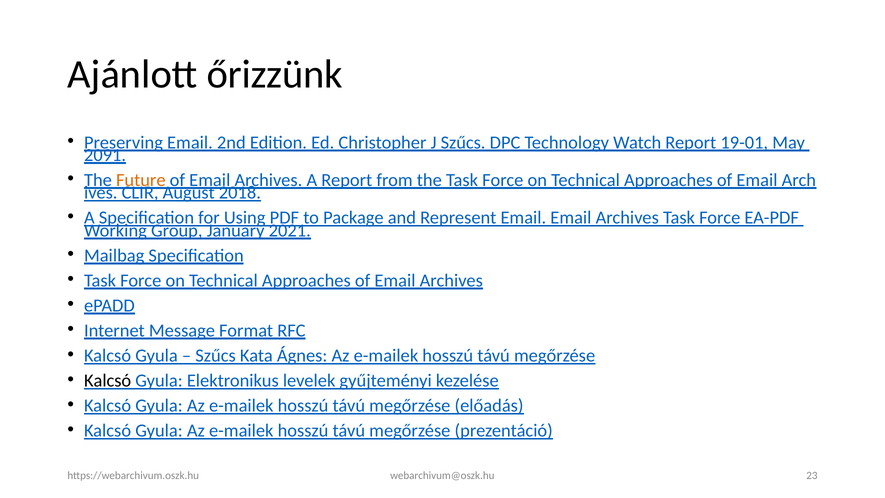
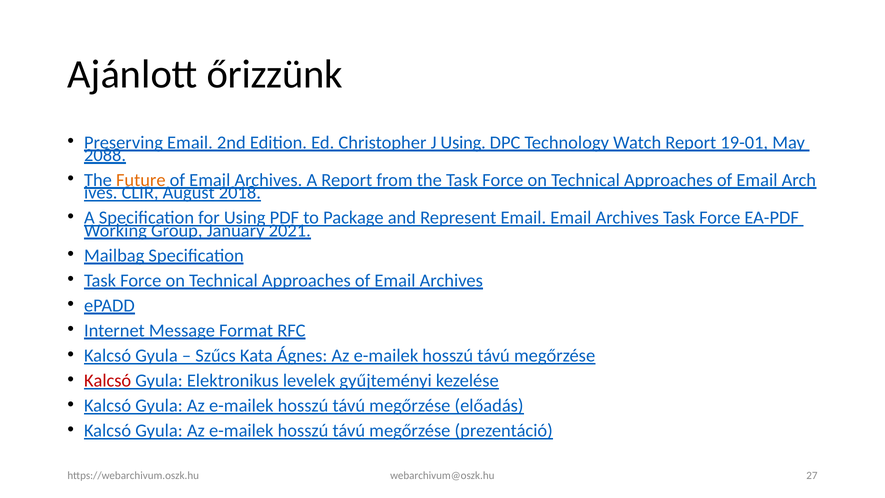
J Szűcs: Szűcs -> Using (463, 142)
2091: 2091 -> 2088 (105, 155)
Kalcsó colour: black -> red (108, 381)
23: 23 -> 27 (812, 475)
